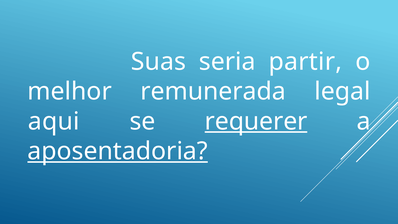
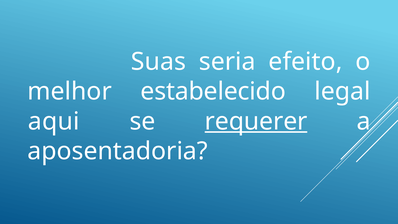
partir: partir -> efeito (305, 62)
remunerada: remunerada -> estabelecido (213, 91)
aposentadoria underline: present -> none (118, 151)
